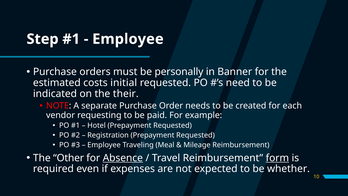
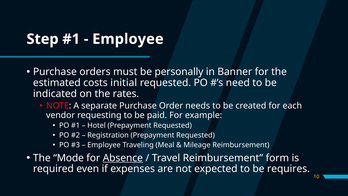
their: their -> rates (126, 94)
Other: Other -> Mode (69, 158)
form underline: present -> none (277, 158)
whether: whether -> requires (288, 169)
